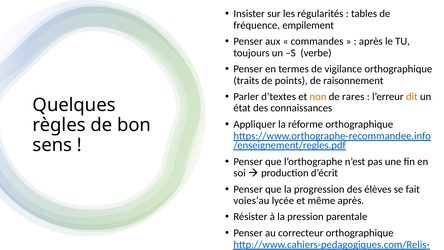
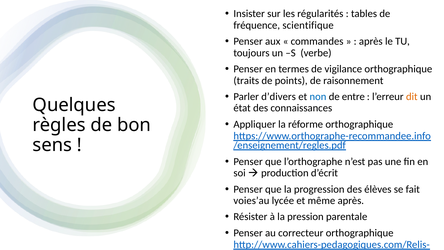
empilement: empilement -> scientifique (308, 25)
d’textes: d’textes -> d’divers (279, 97)
non colour: orange -> blue (318, 97)
rares: rares -> entre (353, 97)
